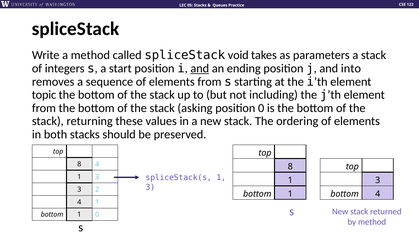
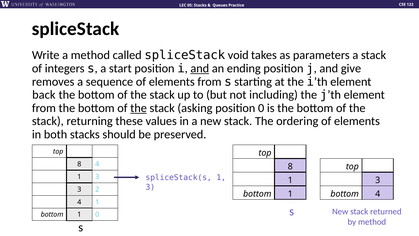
into: into -> give (351, 68)
topic: topic -> back (44, 95)
the underline: none -> present (139, 108)
